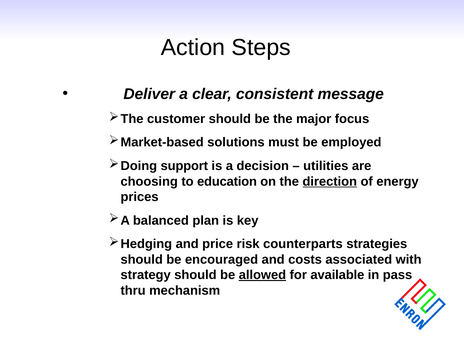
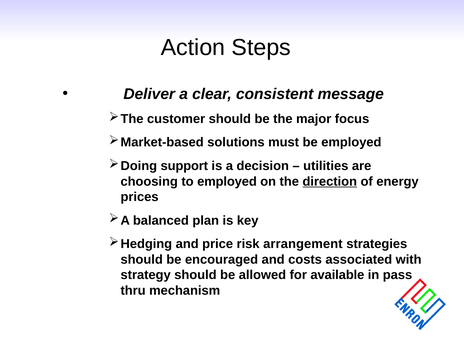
to education: education -> employed (227, 181)
counterparts: counterparts -> arrangement (303, 244)
allowed underline: present -> none (262, 275)
